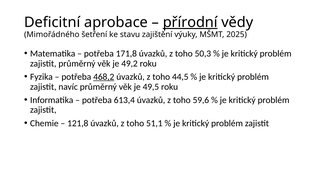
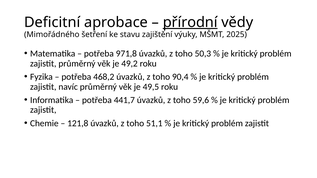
171,8: 171,8 -> 971,8 (126, 54)
468,2 underline: present -> none (104, 77)
44,5: 44,5 -> 90,4 (180, 77)
613,4: 613,4 -> 441,7 (124, 100)
